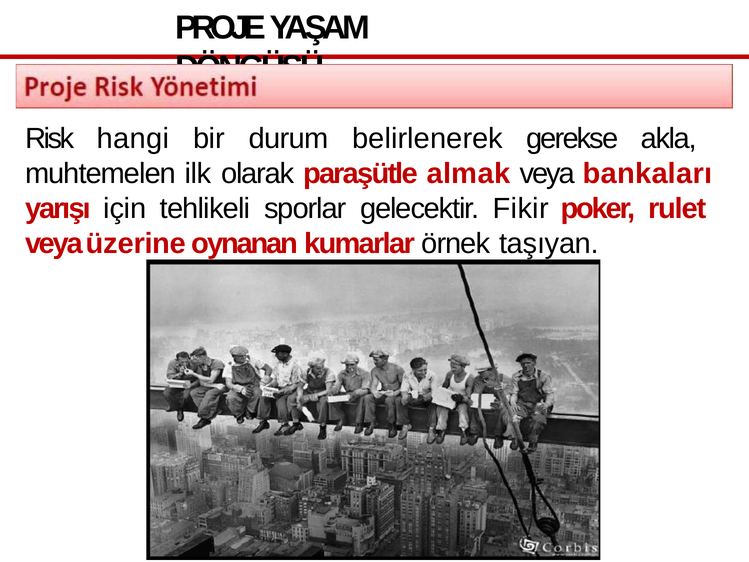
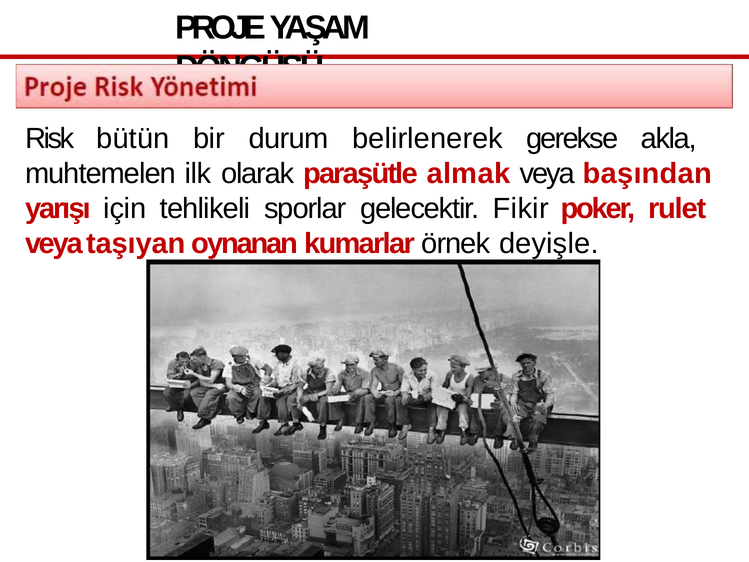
hangi: hangi -> bütün (133, 138)
bankaları: bankaları -> başından (647, 173)
üzerine: üzerine -> taşıyan (136, 243)
taşıyan: taşıyan -> deyişle (549, 243)
